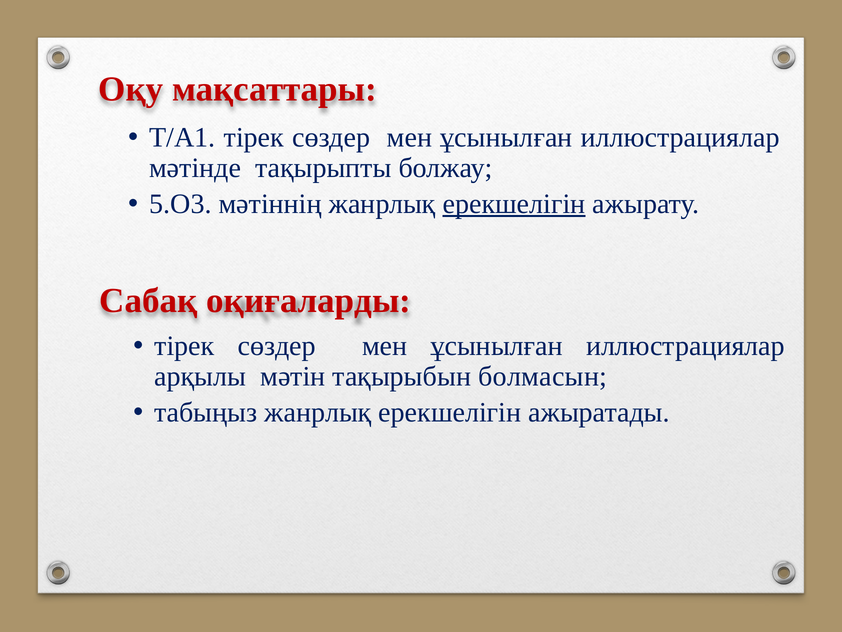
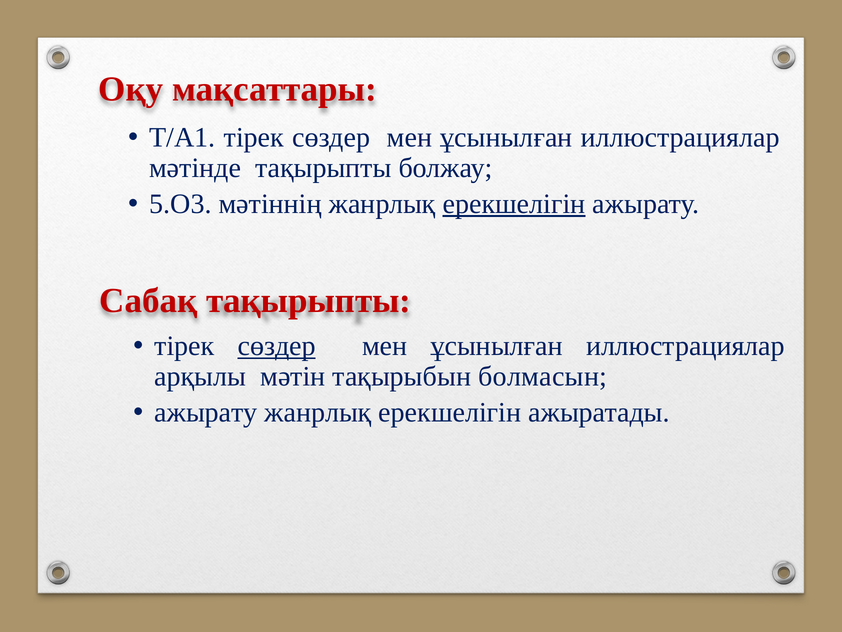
Сабақ оқиғаларды: оқиғаларды -> тақырыпты (309, 301)
сөздер underline: none -> present (277, 346)
табыңыз: табыңыз -> ажырату (206, 412)
